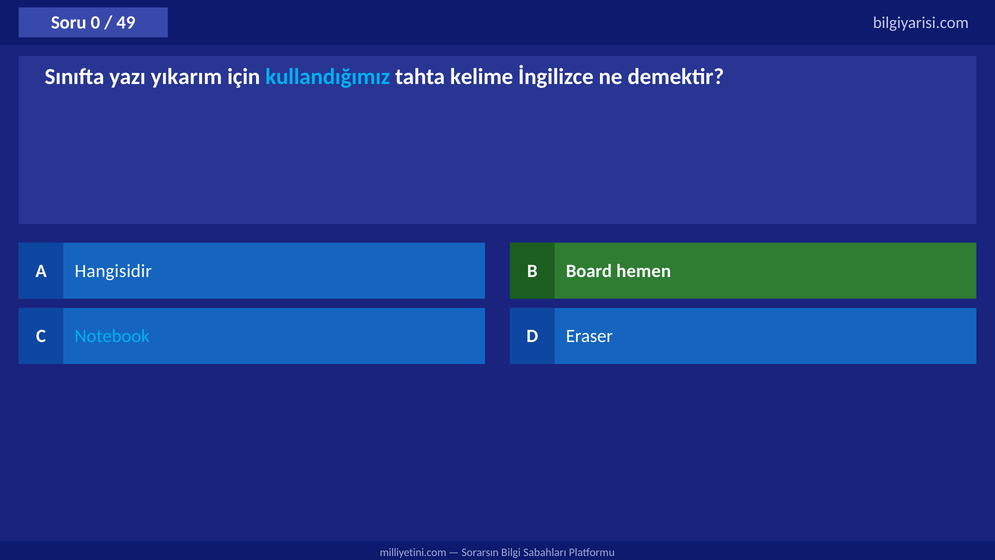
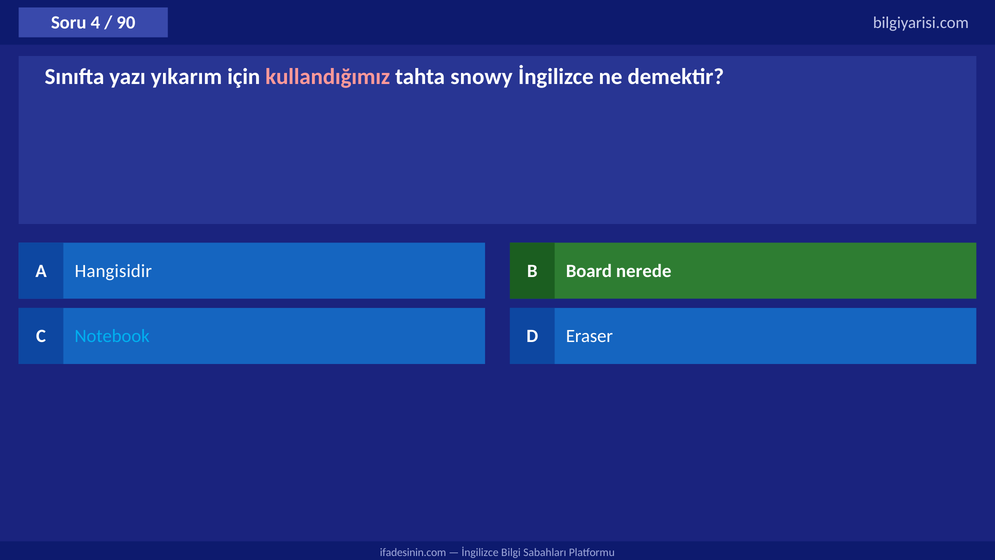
0: 0 -> 4 (95, 23)
49: 49 -> 90 (126, 23)
kullandığımız colour: light blue -> pink (328, 77)
kelime: kelime -> snowy (482, 77)
hemen: hemen -> nerede (644, 271)
milliyetini.com: milliyetini.com -> ifadesinin.com (413, 552)
Sorarsın: Sorarsın -> İngilizce (480, 552)
